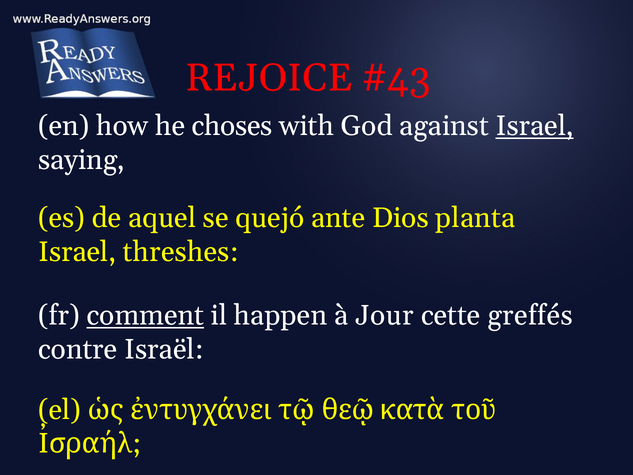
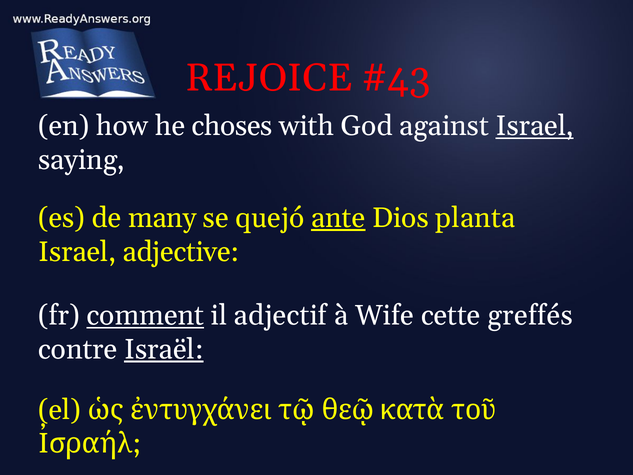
aquel: aquel -> many (162, 218)
ante underline: none -> present (338, 218)
threshes: threshes -> adjective (181, 252)
happen: happen -> adjectif (281, 315)
Jour: Jour -> Wife (385, 315)
Israël underline: none -> present (164, 349)
